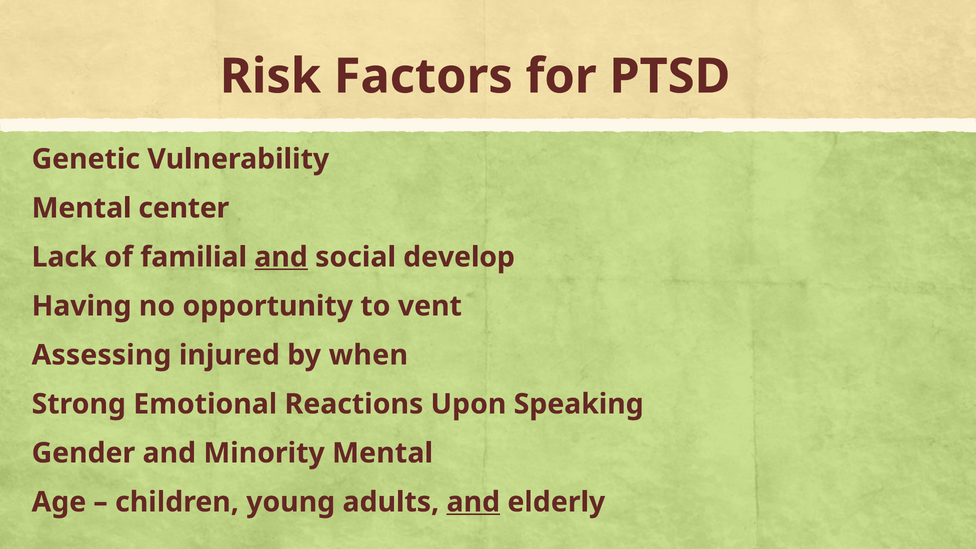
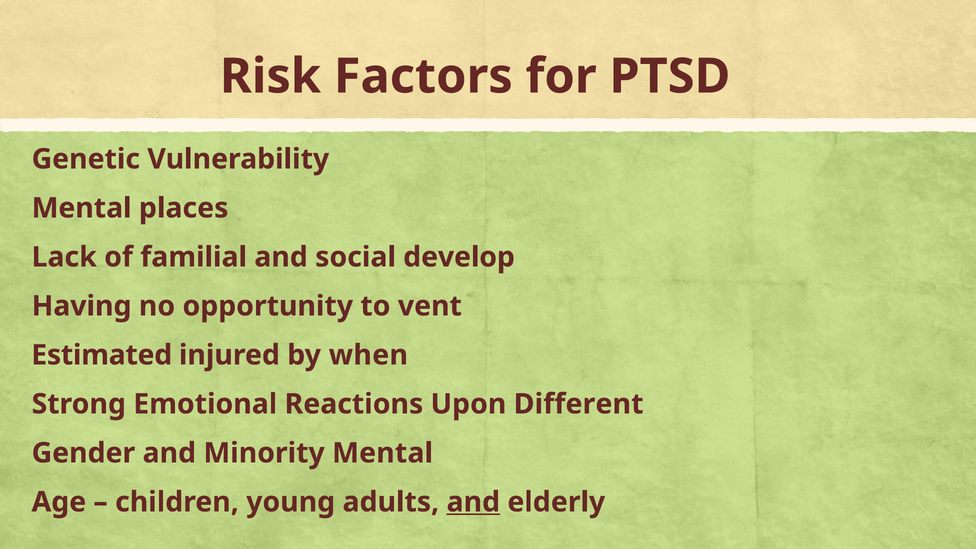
center: center -> places (184, 208)
and underline: present -> none (281, 257)
Assessing: Assessing -> Estimated (102, 355)
Speaking: Speaking -> Different (579, 404)
